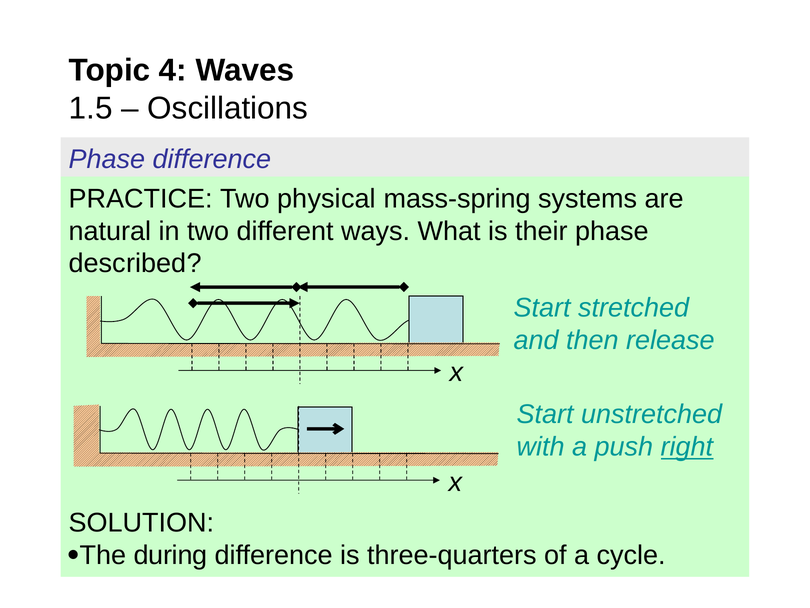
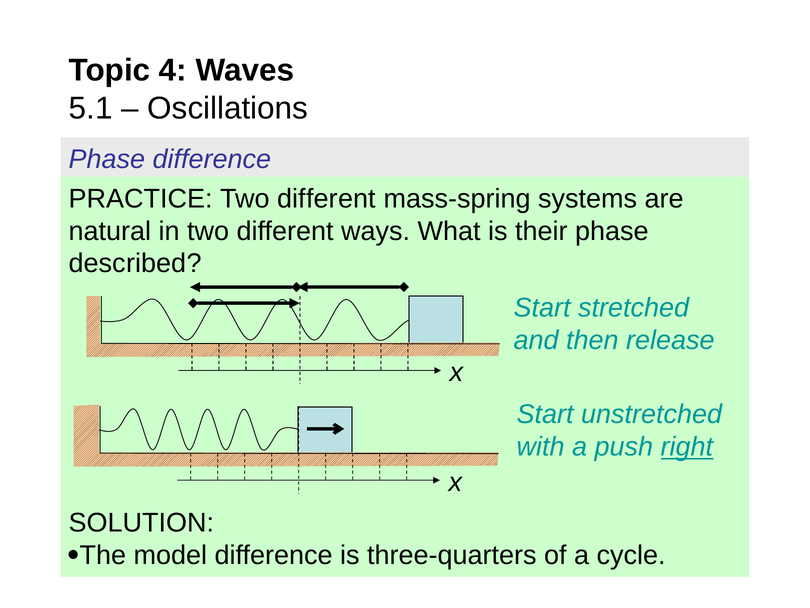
1.5: 1.5 -> 5.1 (91, 108)
PRACTICE Two physical: physical -> different (327, 199)
during: during -> model (170, 555)
